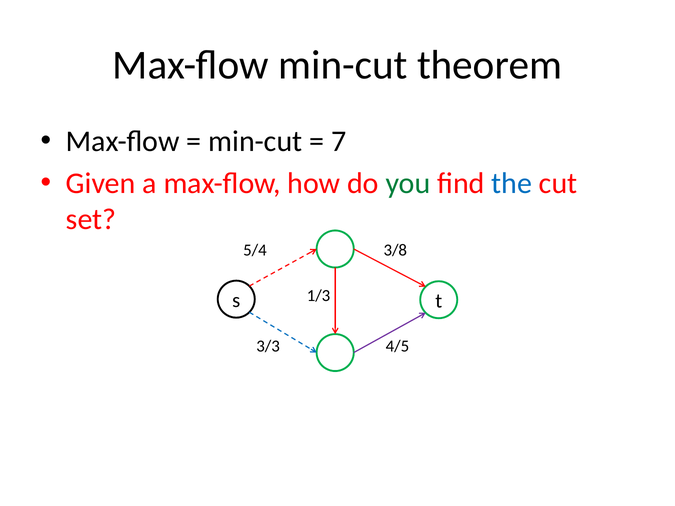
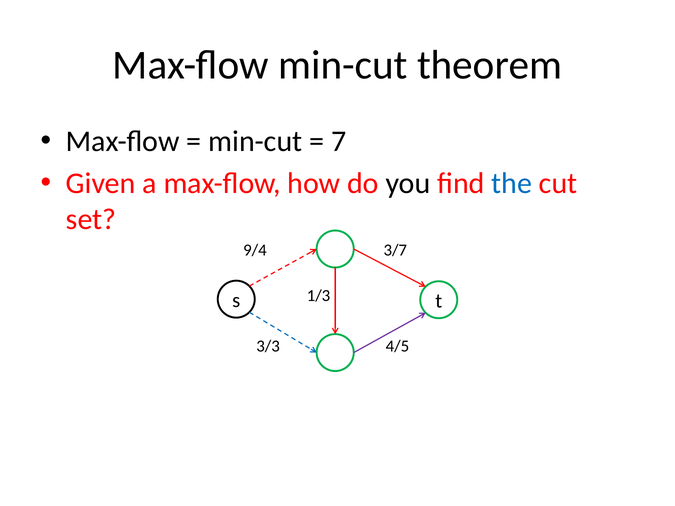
you colour: green -> black (408, 184)
5/4: 5/4 -> 9/4 (255, 250)
3/8: 3/8 -> 3/7 (395, 250)
